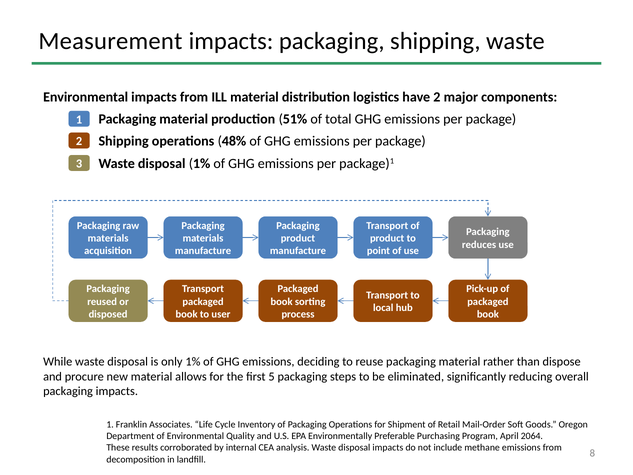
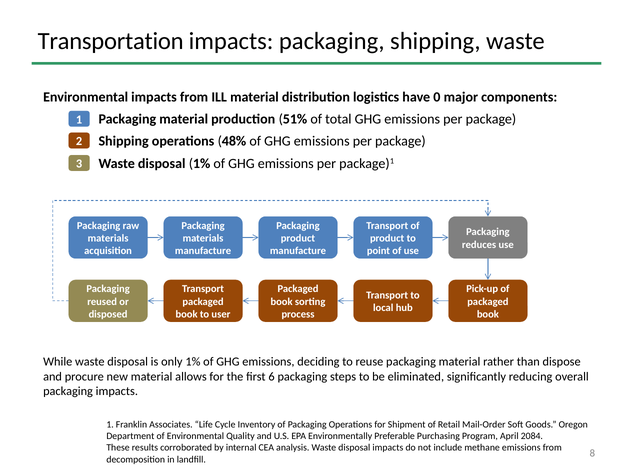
Measurement: Measurement -> Transportation (111, 41)
have 2: 2 -> 0 (437, 97)
5: 5 -> 6 (272, 376)
2064: 2064 -> 2084 (532, 436)
